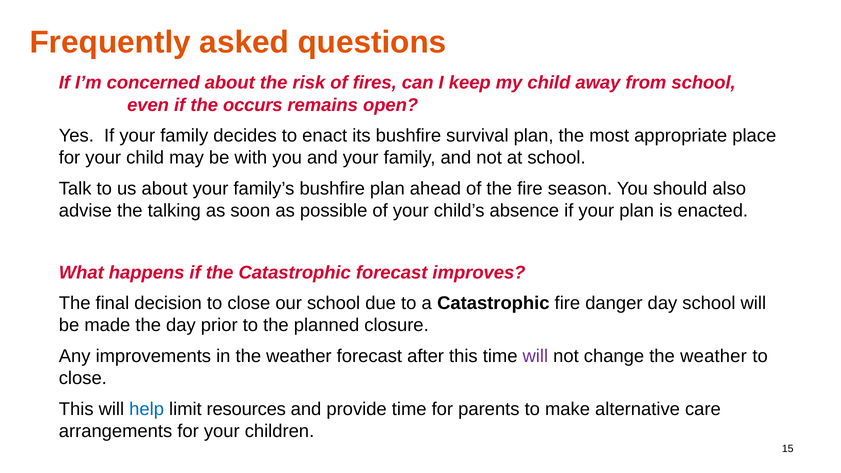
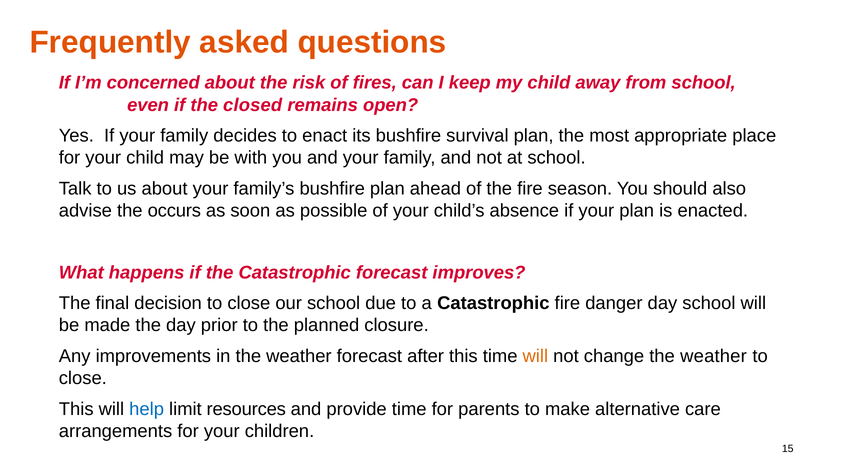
occurs: occurs -> closed (253, 105)
talking: talking -> occurs (174, 211)
will colour: purple -> orange (535, 356)
